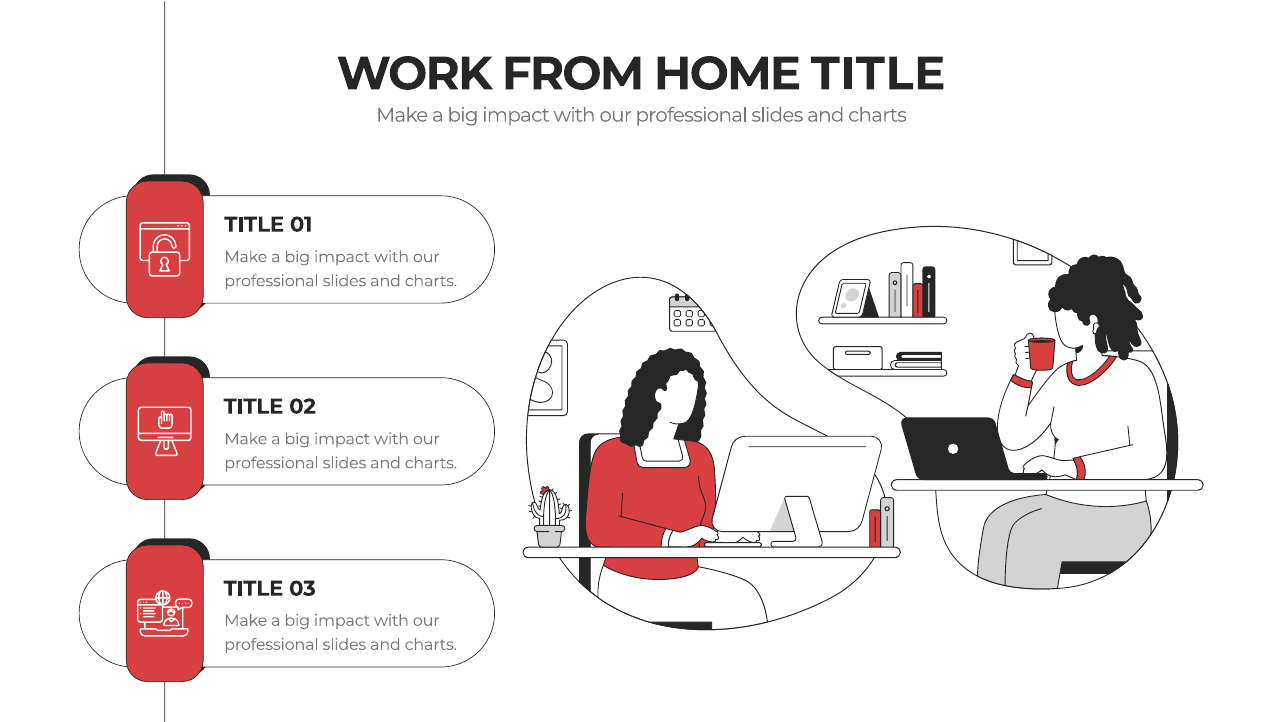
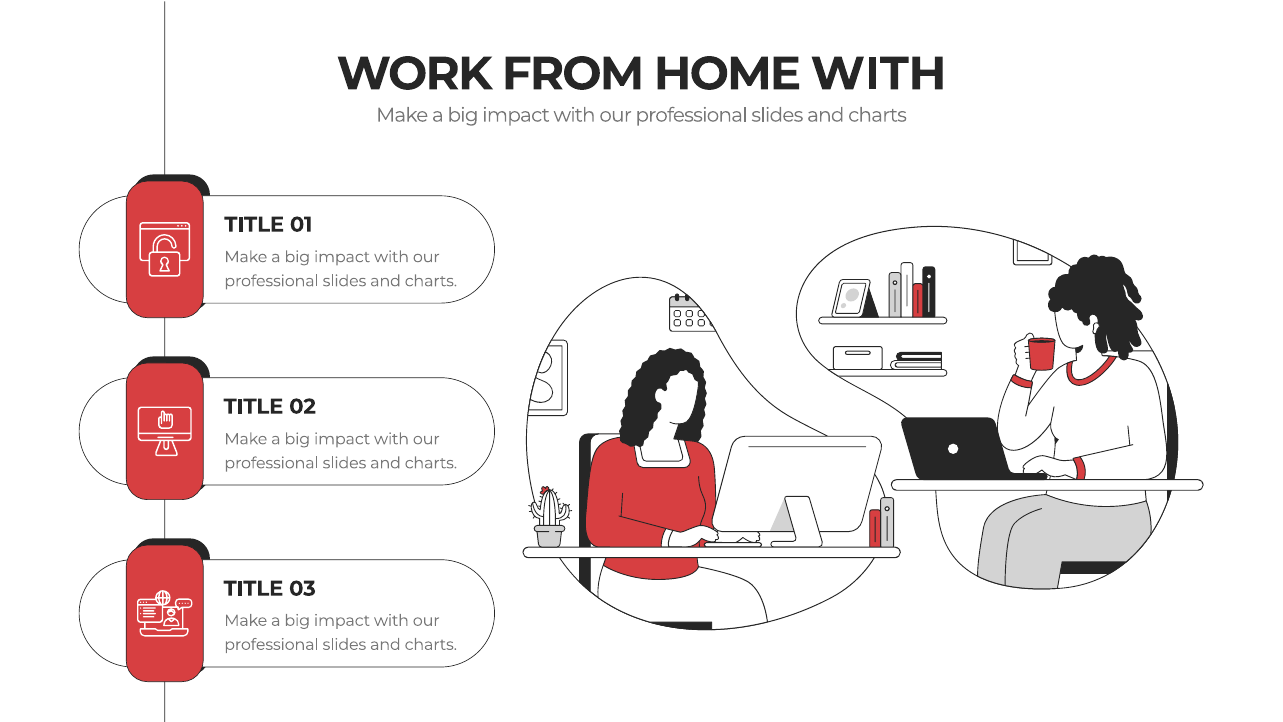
HOME TITLE: TITLE -> WITH (878, 74)
